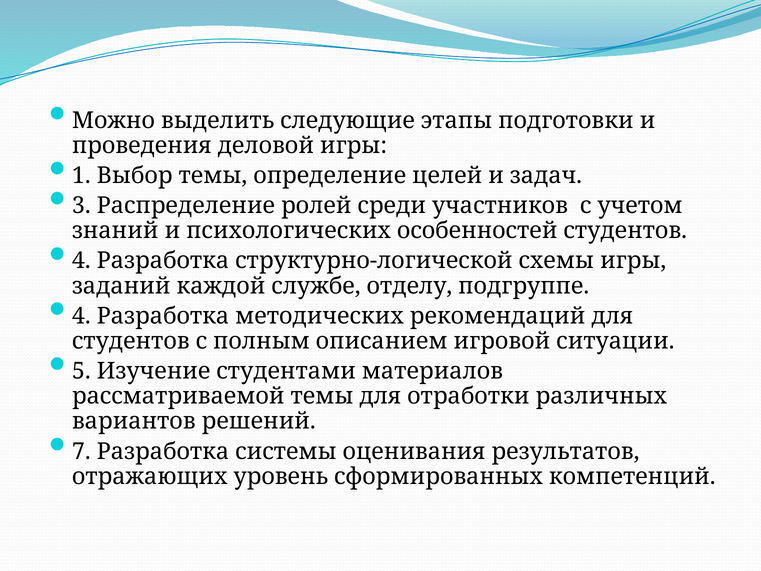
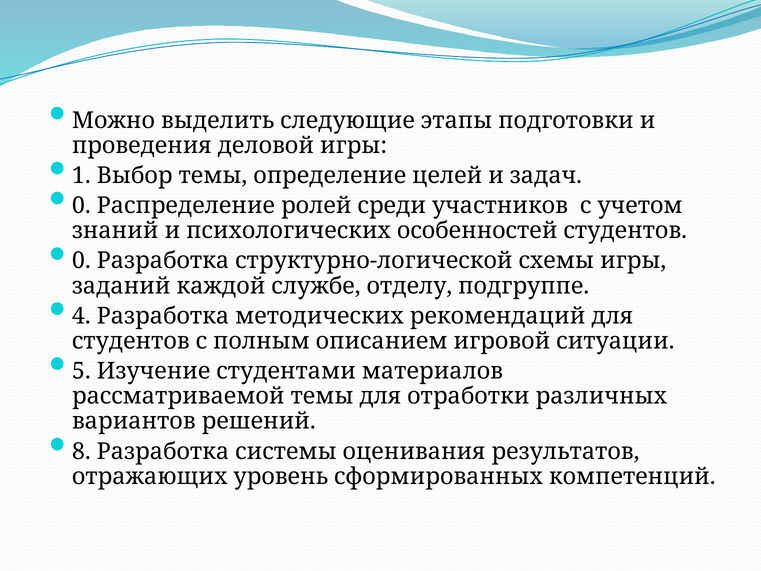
3: 3 -> 0 (81, 206)
4: 4 -> 0 (81, 261)
7: 7 -> 8 (81, 451)
